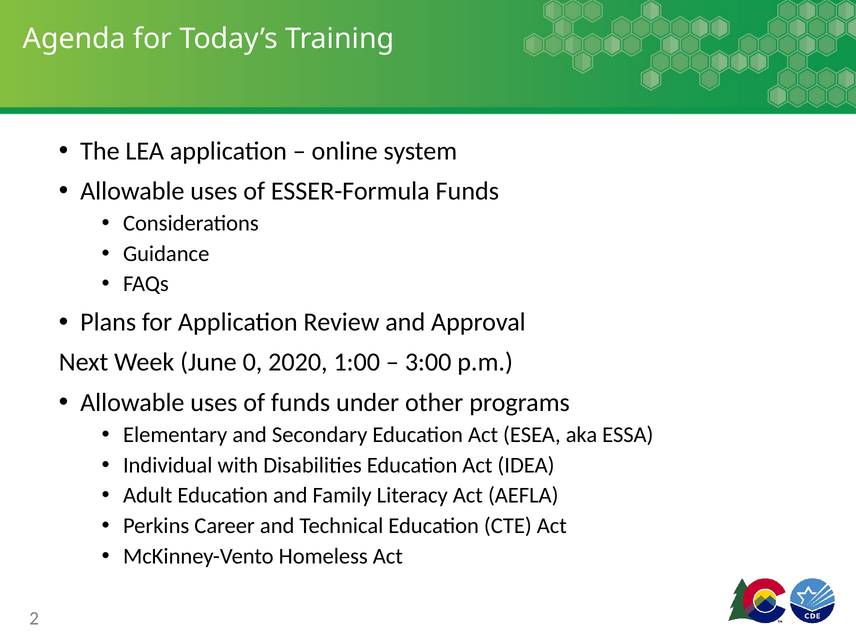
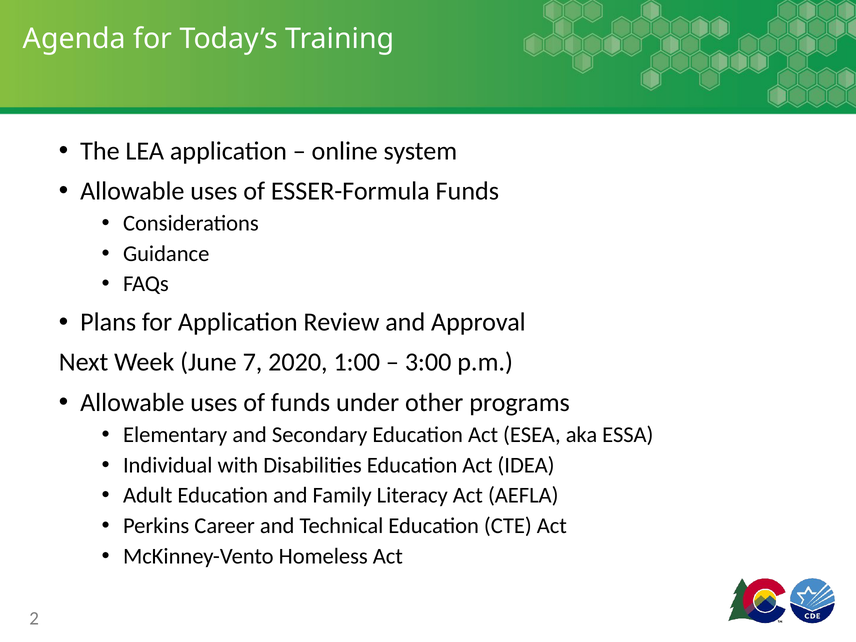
0: 0 -> 7 (253, 362)
